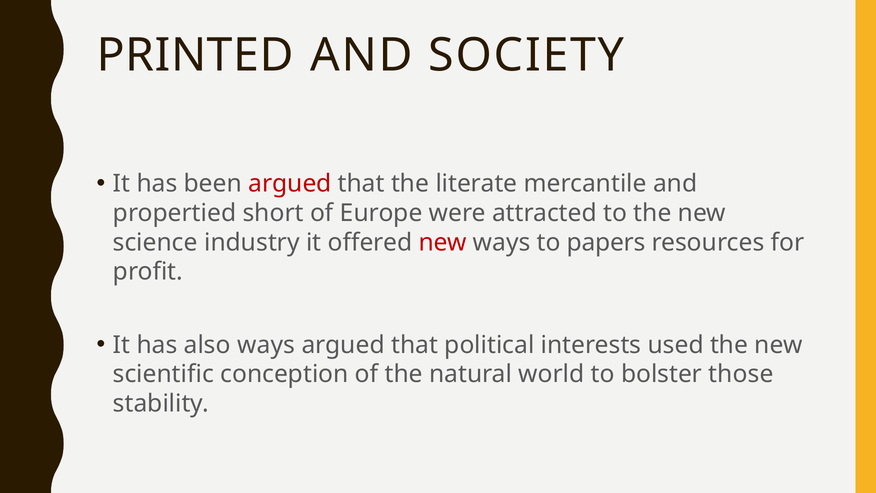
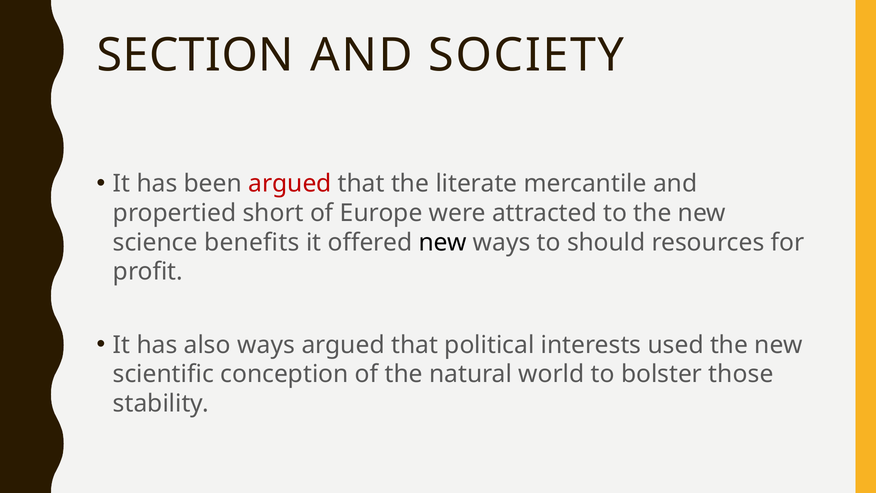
PRINTED: PRINTED -> SECTION (195, 56)
industry: industry -> benefits (252, 242)
new colour: red -> black (443, 242)
papers: papers -> should (606, 242)
